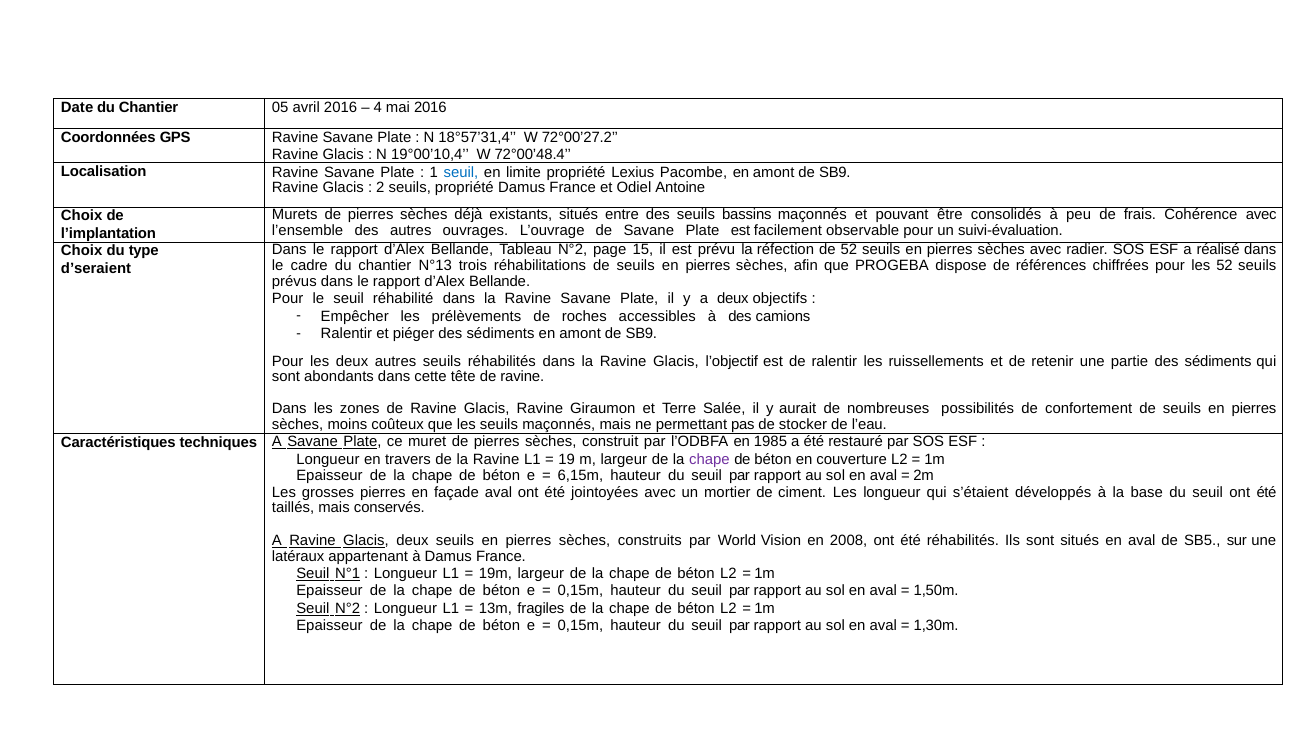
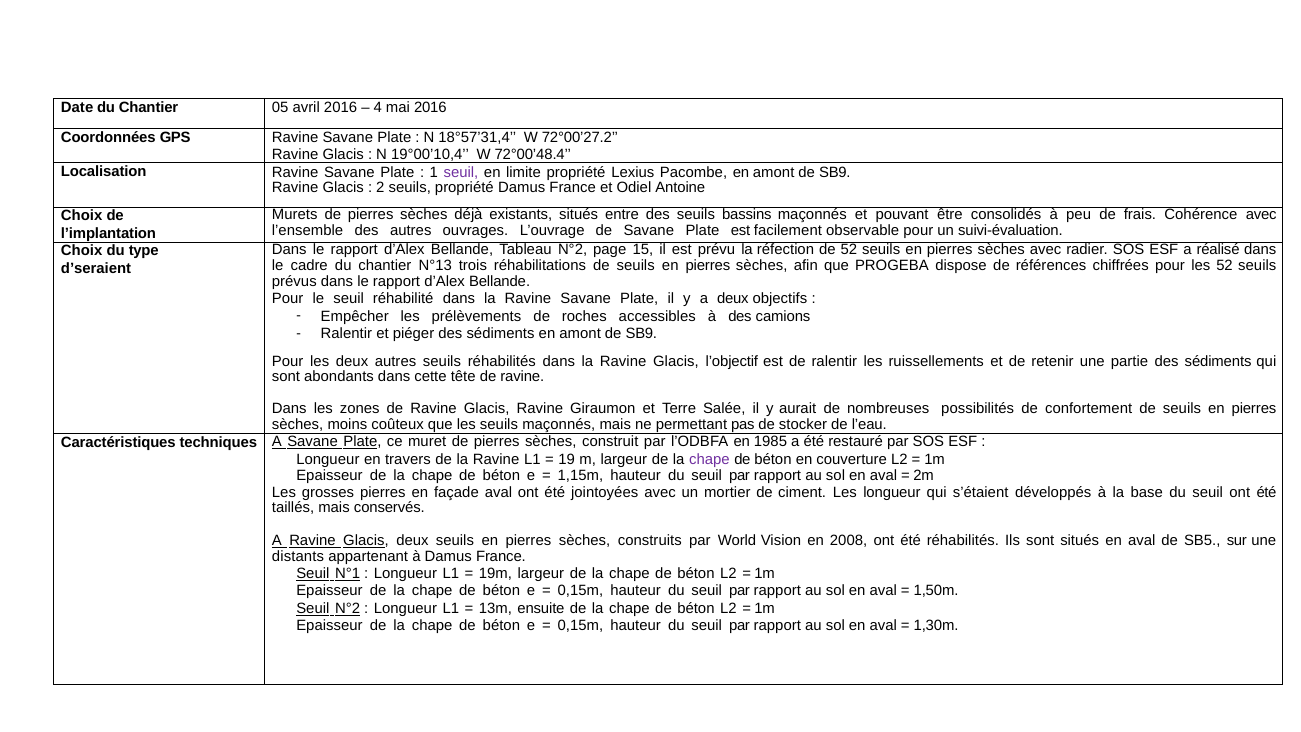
seuil colour: blue -> purple (461, 172)
6,15m: 6,15m -> 1,15m (580, 476)
latéraux: latéraux -> distants (298, 556)
fragiles: fragiles -> ensuite (541, 609)
